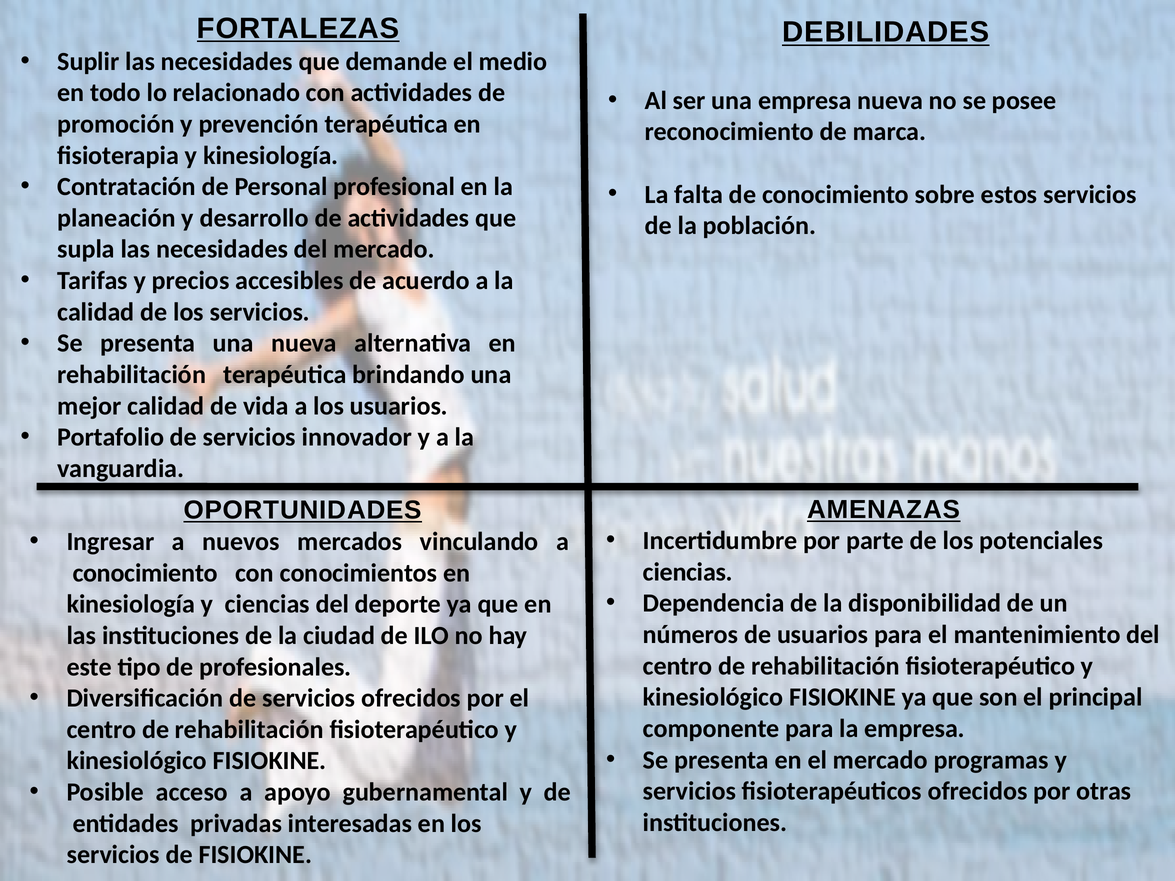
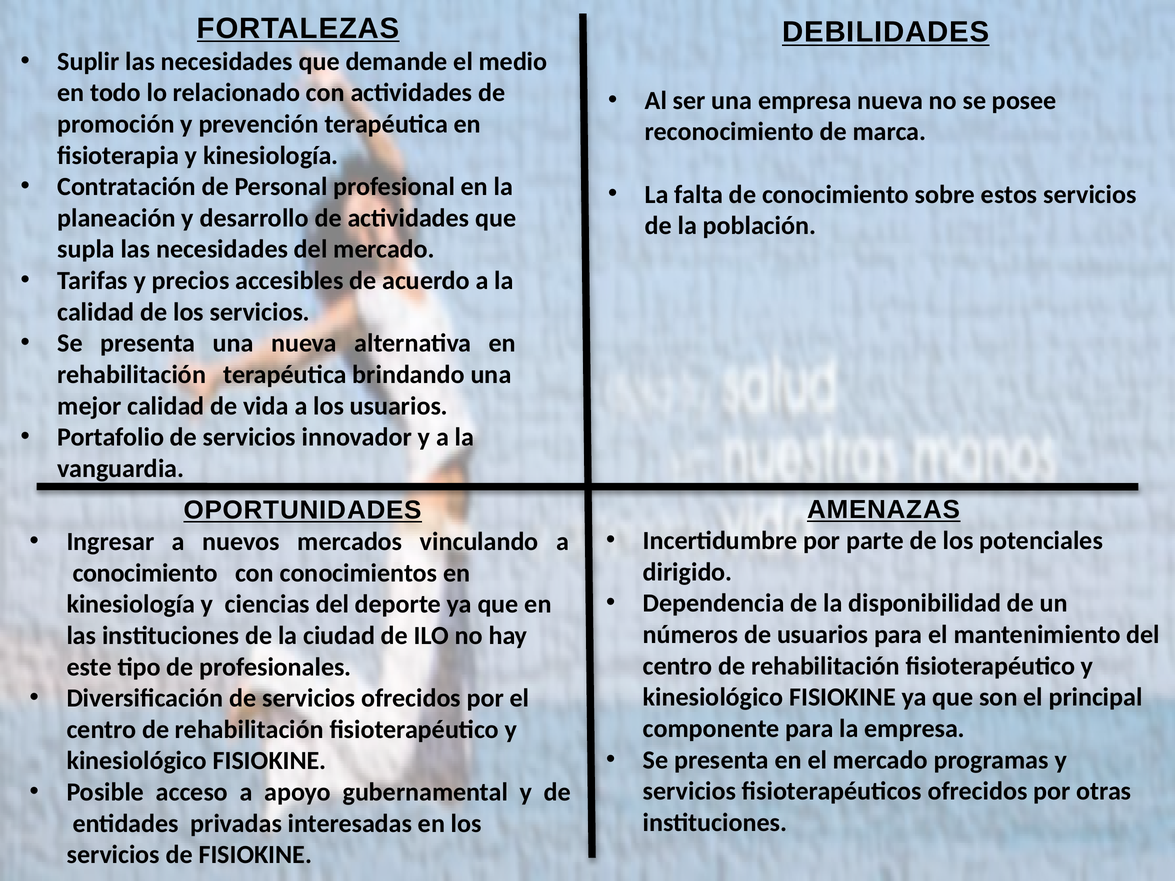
ciencias: ciencias -> dirigido (688, 572)
